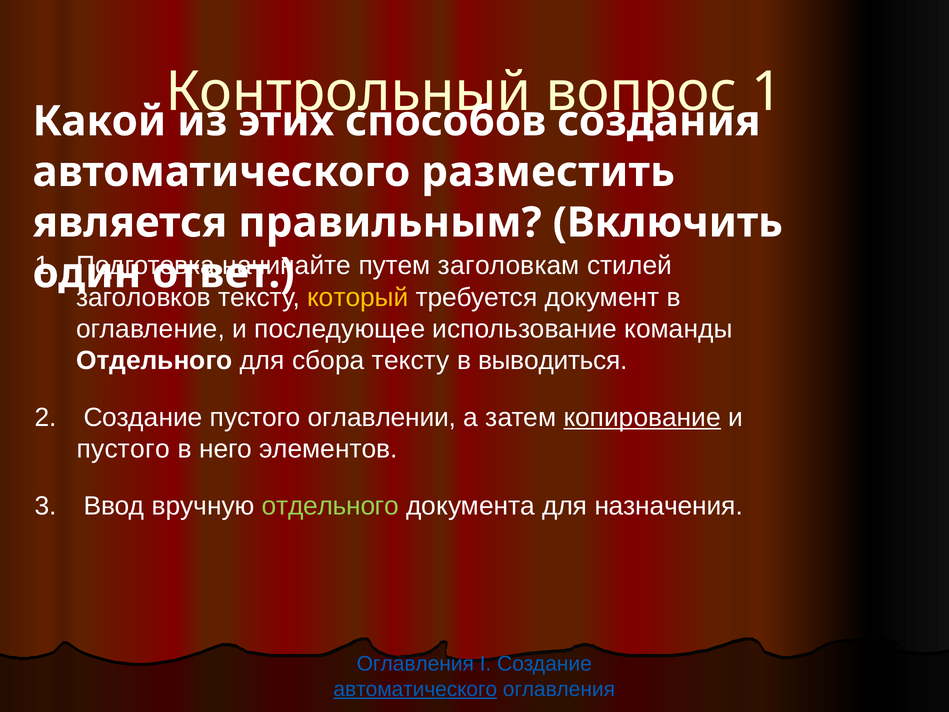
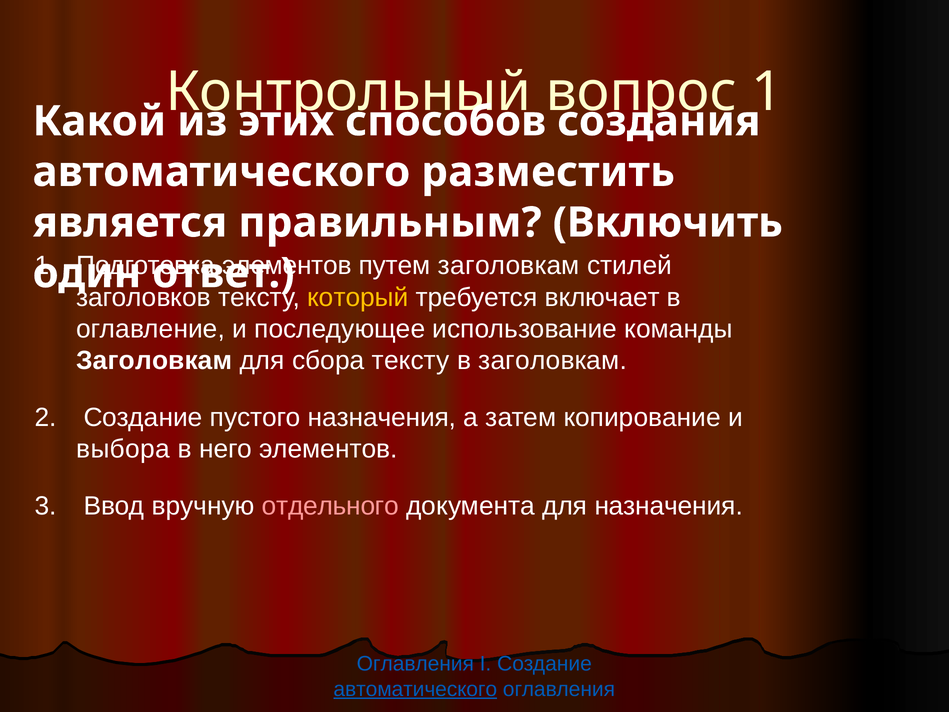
Подготовка начинайте: начинайте -> элементов (287, 266)
документ: документ -> включает (602, 297)
Отдельного: Отдельного -> Заголовкам (154, 361)
в выводиться: выводиться -> заголовкам (553, 361)
пустого оглавлении: оглавлении -> назначения (382, 417)
копирование underline: present -> none (642, 417)
пустого: пустого -> выбора (123, 449)
отдельного colour: light green -> pink (330, 506)
